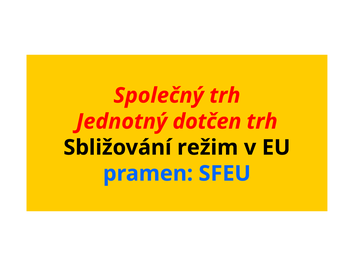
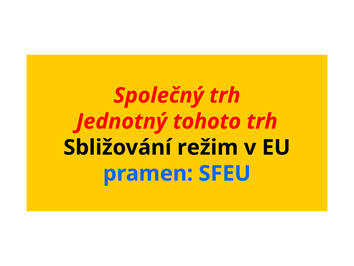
dotčen: dotčen -> tohoto (207, 121)
